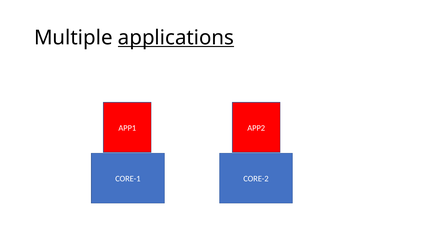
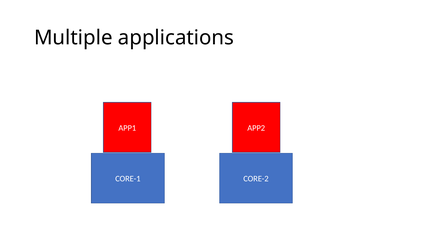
applications underline: present -> none (176, 38)
